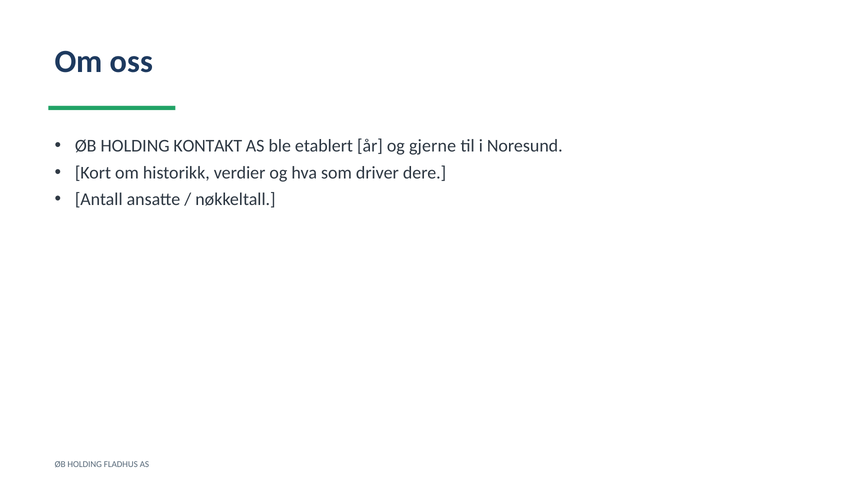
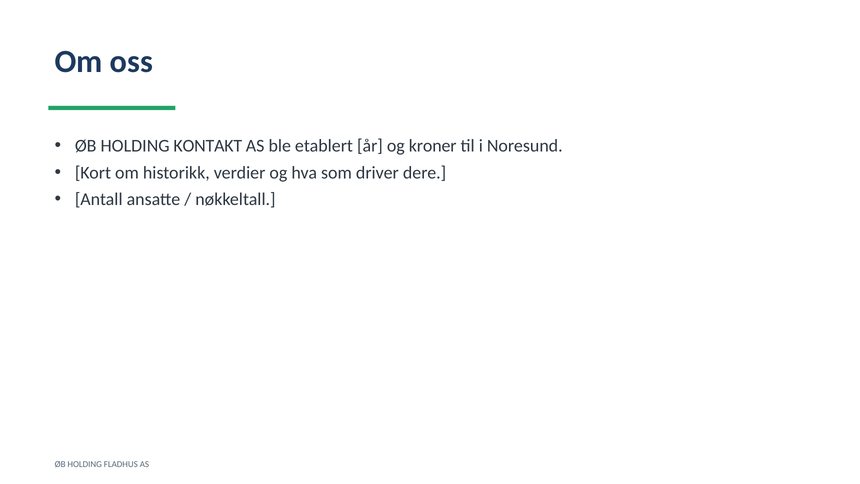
gjerne: gjerne -> kroner (433, 146)
